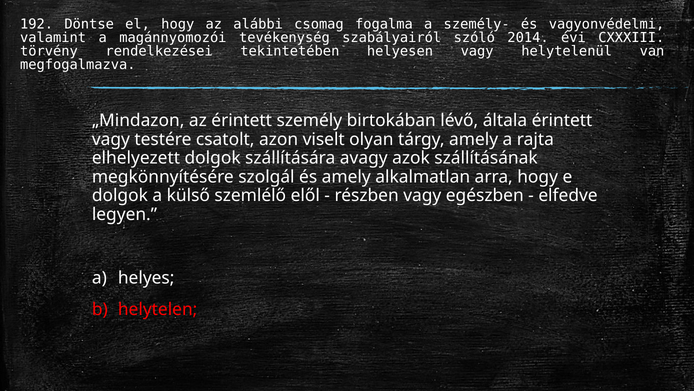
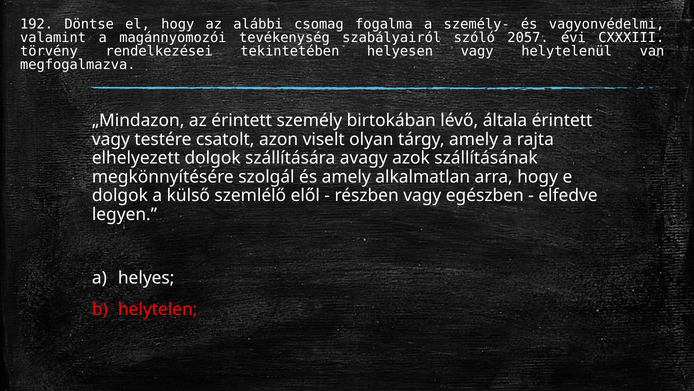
2014: 2014 -> 2057 (528, 38)
